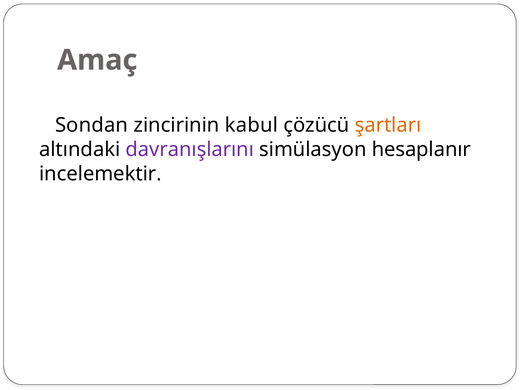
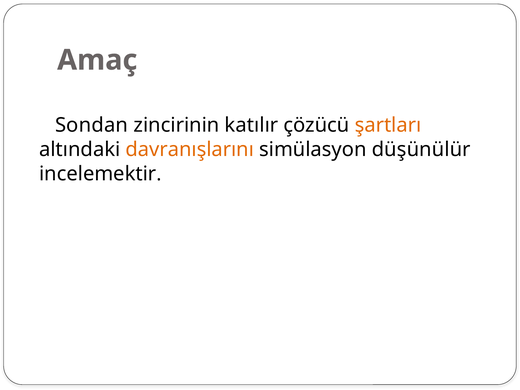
kabul: kabul -> katılır (251, 125)
davranışlarını colour: purple -> orange (190, 149)
hesaplanır: hesaplanır -> düşünülür (421, 149)
